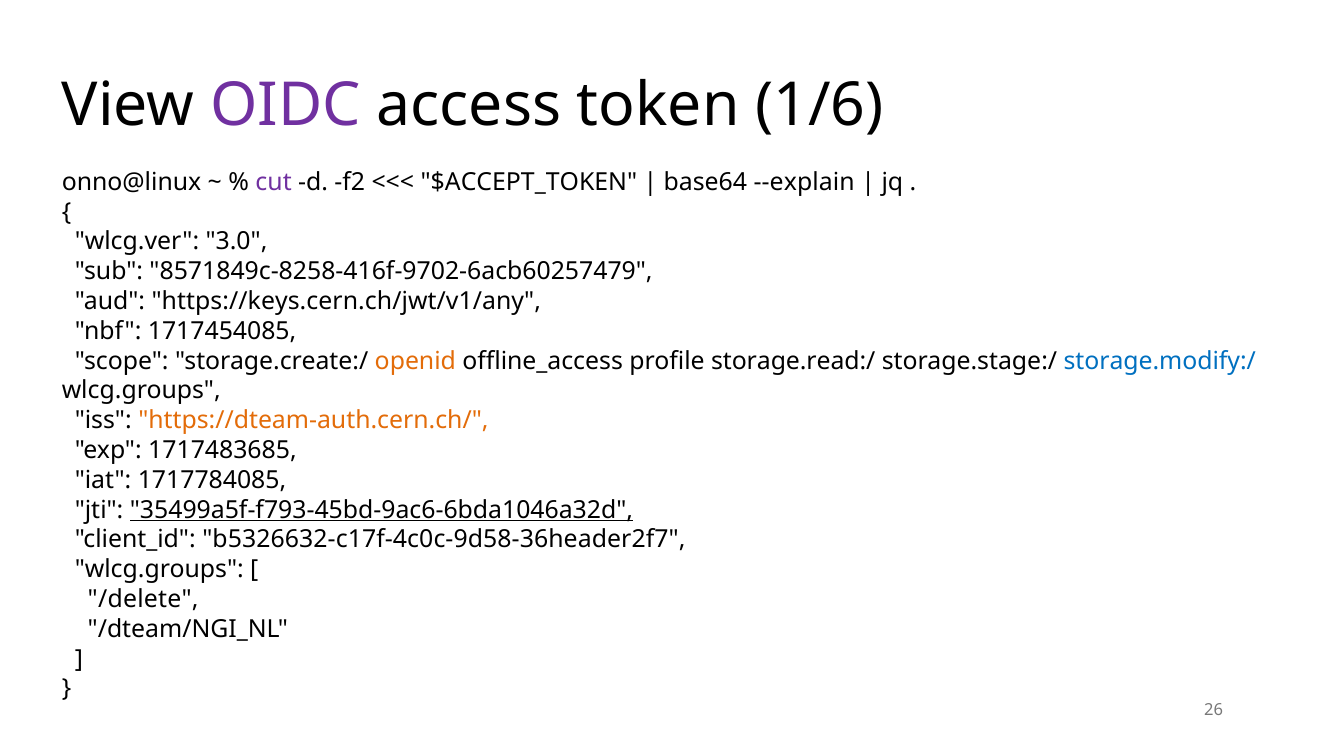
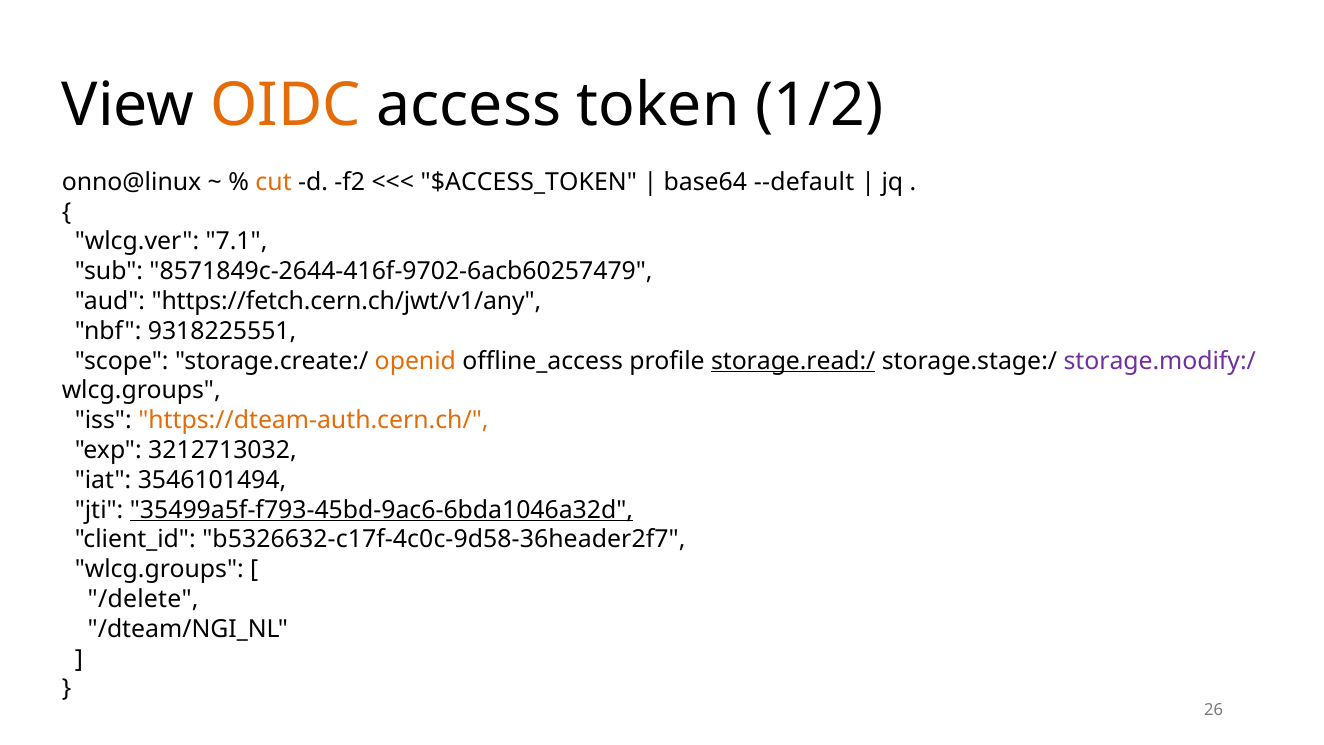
OIDC colour: purple -> orange (286, 105)
1/6: 1/6 -> 1/2 (820, 105)
cut colour: purple -> orange (274, 182)
$ACCEPT_TOKEN: $ACCEPT_TOKEN -> $ACCESS_TOKEN (529, 182)
--explain: --explain -> --default (804, 182)
3.0: 3.0 -> 7.1 (237, 242)
8571849c-8258-416f-9702-6acb60257479: 8571849c-8258-416f-9702-6acb60257479 -> 8571849c-2644-416f-9702-6acb60257479 (401, 271)
https://keys.cern.ch/jwt/v1/any: https://keys.cern.ch/jwt/v1/any -> https://fetch.cern.ch/jwt/v1/any (346, 301)
1717454085: 1717454085 -> 9318225551 (222, 331)
storage.read:/ underline: none -> present (793, 361)
storage.modify:/ colour: blue -> purple (1160, 361)
1717483685: 1717483685 -> 3212713032 (222, 450)
1717784085: 1717784085 -> 3546101494 (212, 480)
